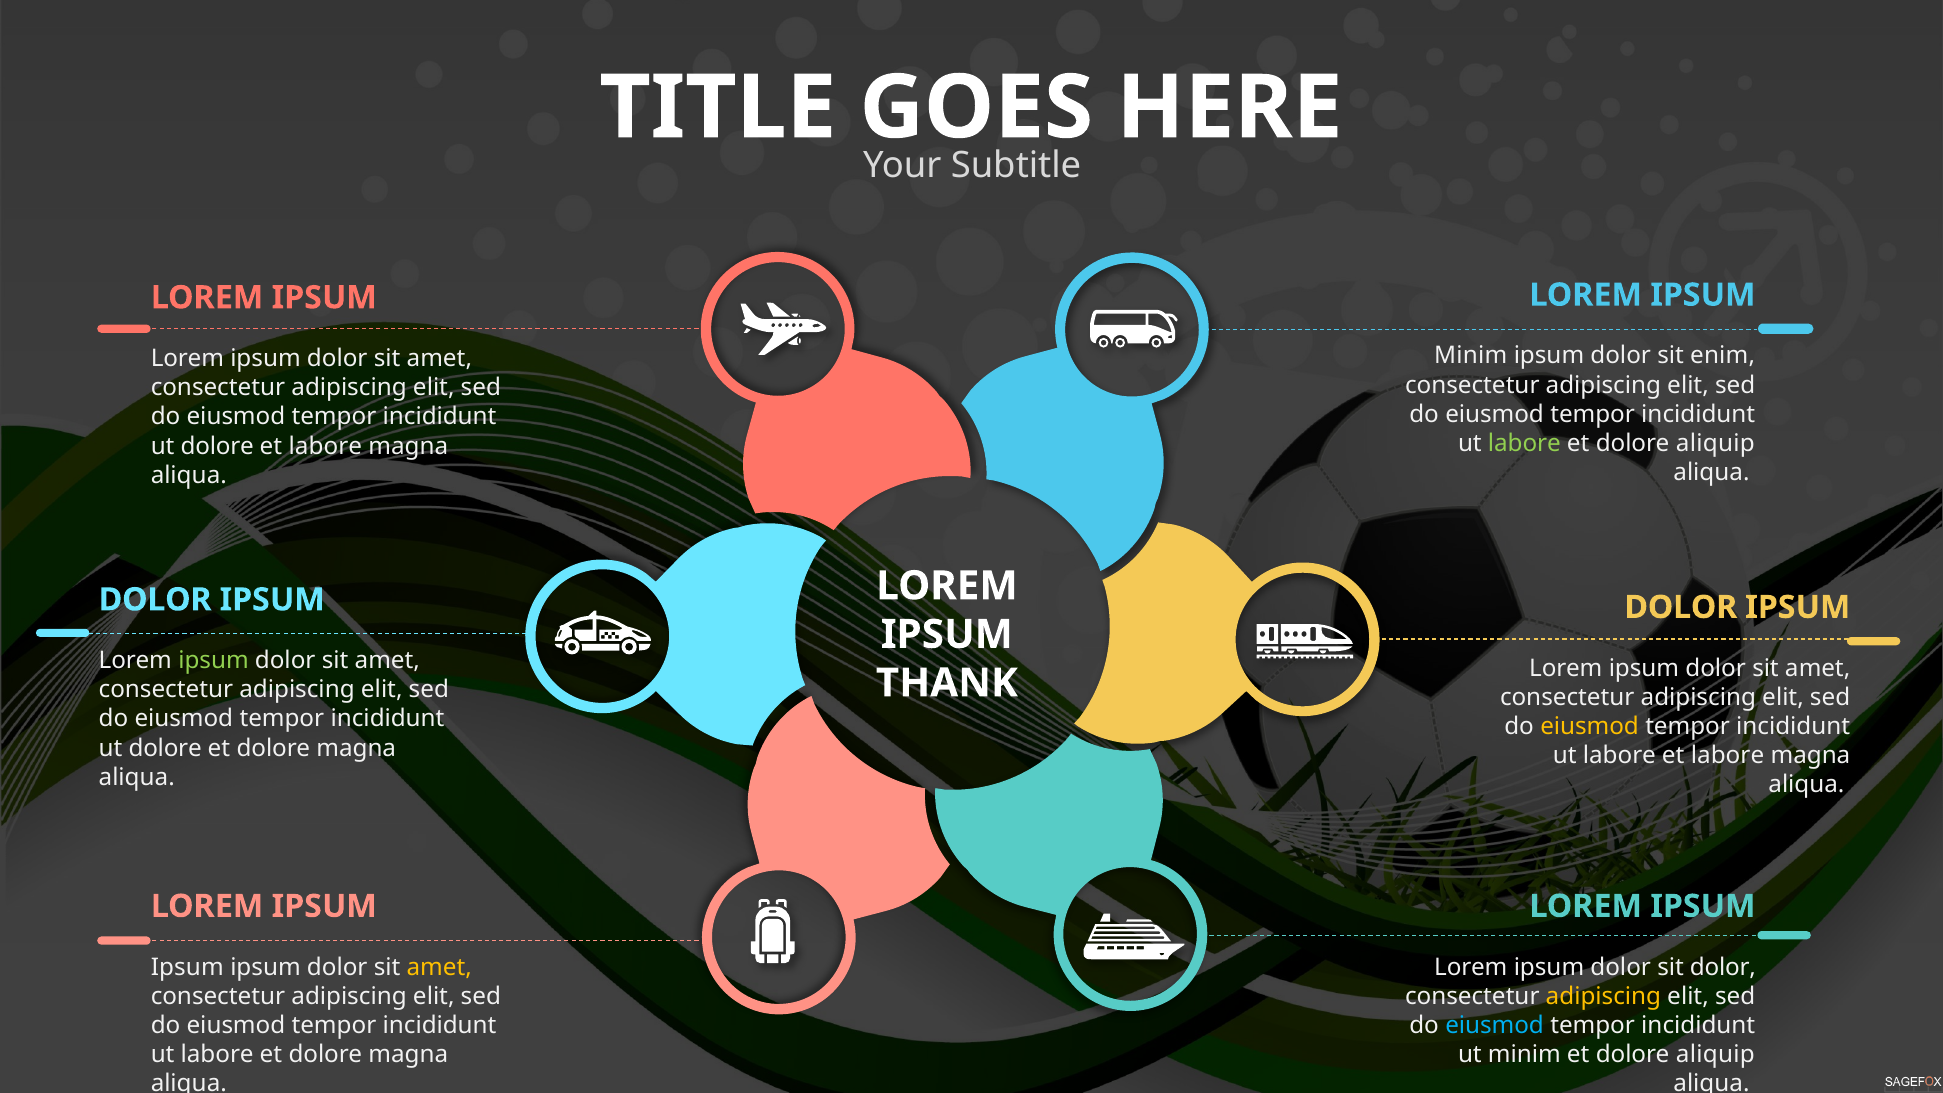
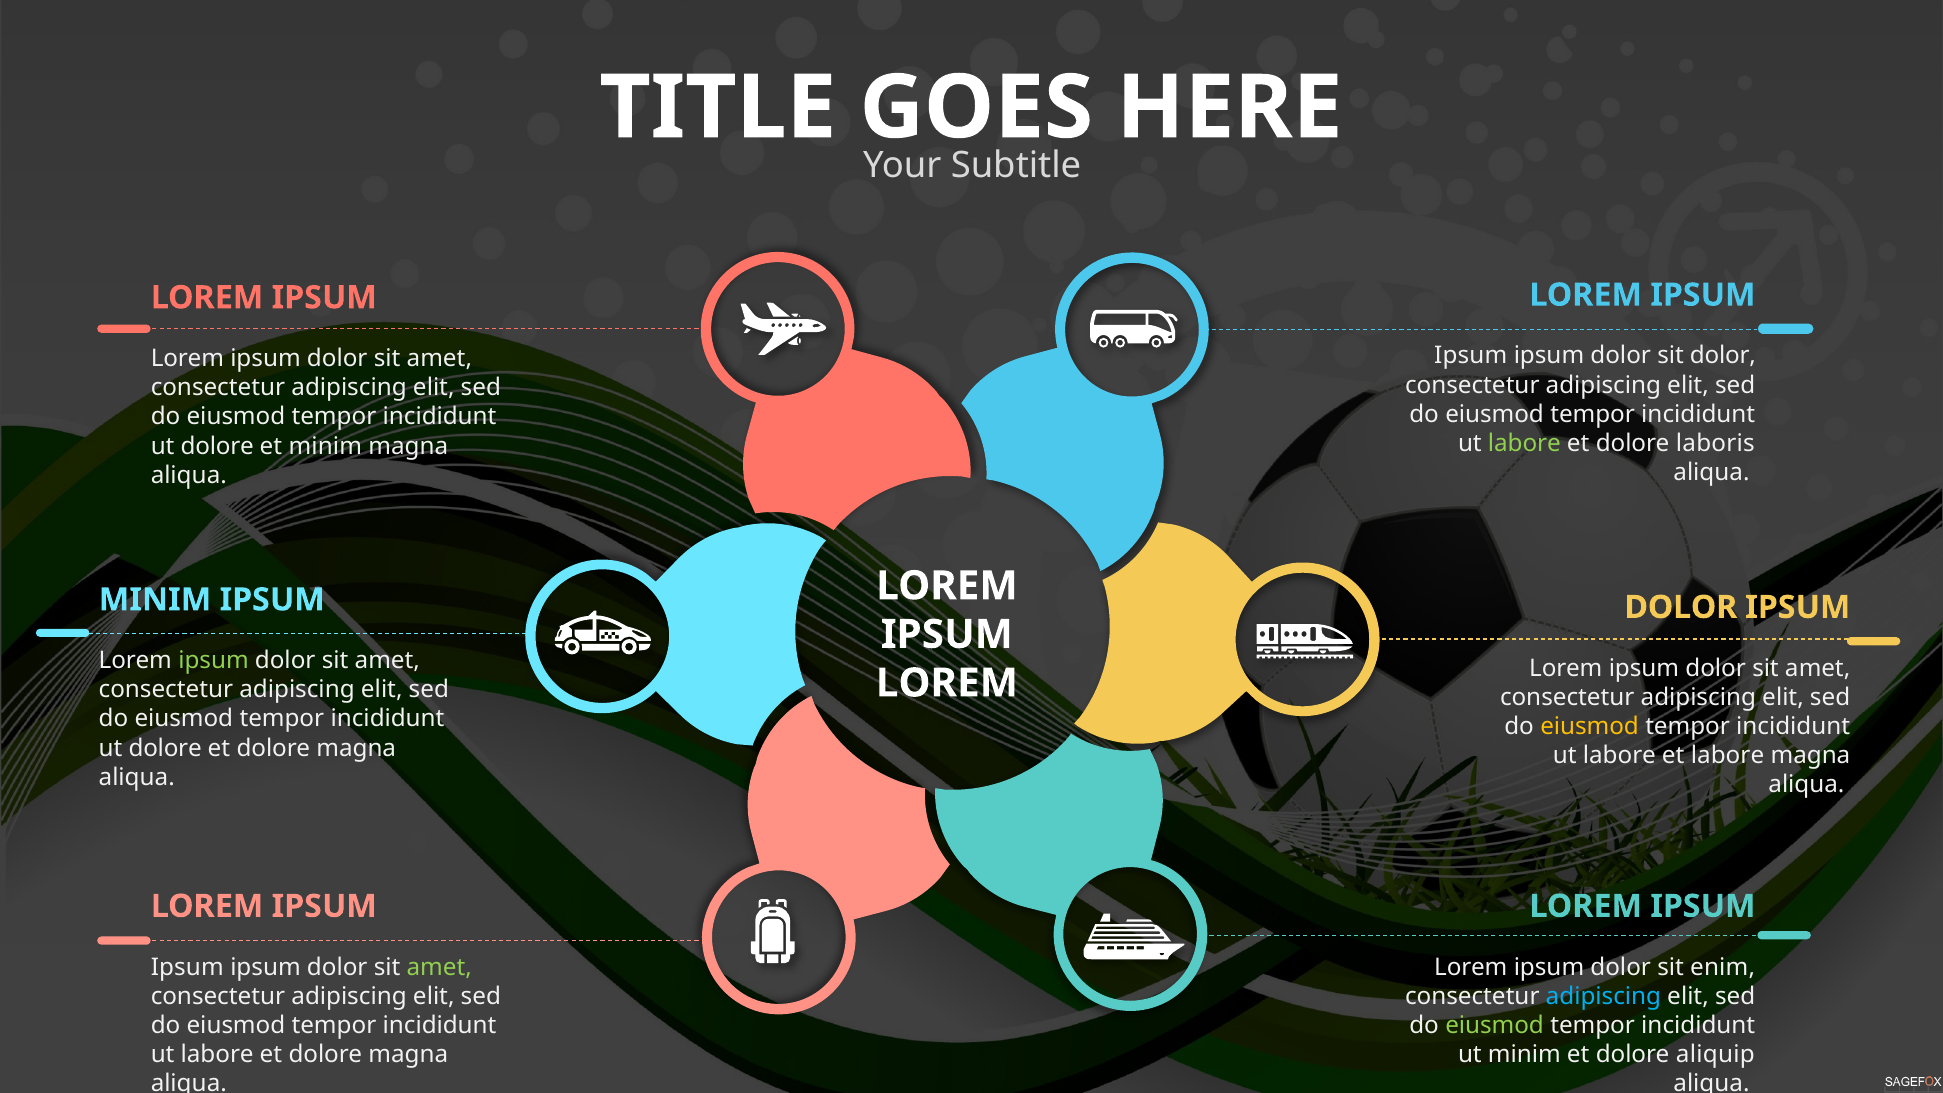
Minim: Minim -> Ipsum (1471, 356)
sit enim: enim -> dolor (1723, 356)
aliquip: aliquip -> laboris (1715, 443)
labore: labore -> minim (325, 446)
DOLOR: DOLOR -> MINIM (155, 600)
THANK: THANK -> LOREM (947, 683)
amet colour: yellow -> light green (439, 967)
sit dolor: dolor -> enim (1723, 967)
adipiscing colour: yellow -> light blue (1603, 996)
eiusmod colour: light blue -> light green (1495, 1025)
